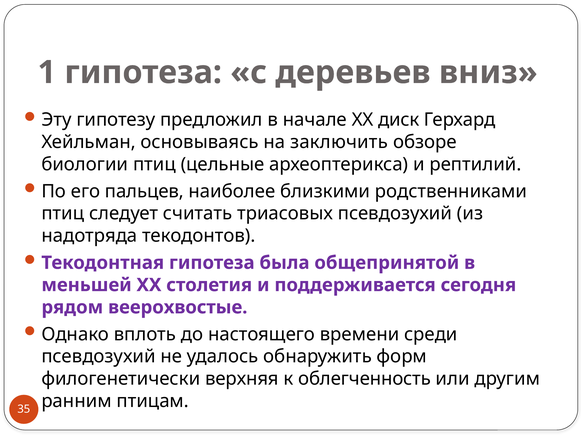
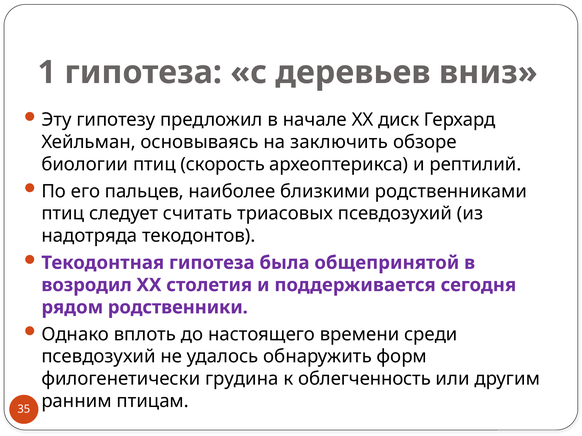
цельные: цельные -> скорость (223, 164)
меньшей: меньшей -> возродил (87, 285)
веерохвостые: веерохвостые -> родственники (178, 308)
верхняя: верхняя -> грудина (242, 379)
